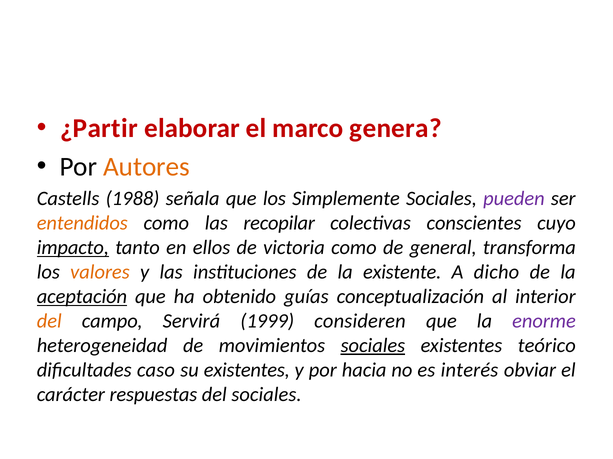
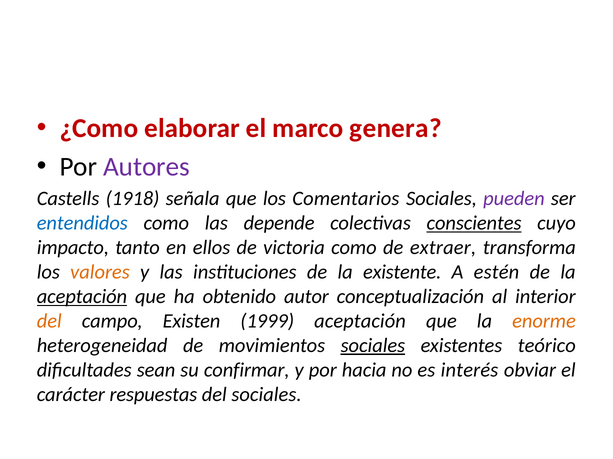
¿Partir: ¿Partir -> ¿Como (99, 129)
Autores colour: orange -> purple (147, 167)
1988: 1988 -> 1918 (133, 199)
Simplemente: Simplemente -> Comentarios (346, 199)
entendidos colour: orange -> blue (82, 224)
recopilar: recopilar -> depende (279, 224)
conscientes underline: none -> present (474, 224)
impacto underline: present -> none (73, 248)
general: general -> extraer (443, 248)
dicho: dicho -> estén (496, 273)
guías: guías -> autor (306, 297)
Servirá: Servirá -> Existen (191, 322)
1999 consideren: consideren -> aceptación (360, 322)
enorme colour: purple -> orange (544, 322)
caso: caso -> sean (156, 371)
su existentes: existentes -> confirmar (247, 371)
